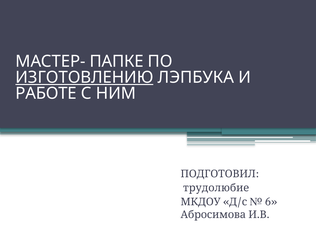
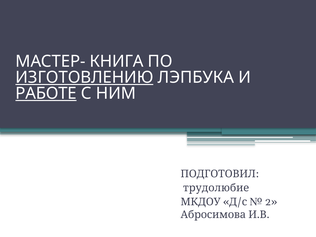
ПАПКЕ: ПАПКЕ -> КНИГА (117, 61)
РАБОТЕ underline: none -> present (46, 93)
6: 6 -> 2 (271, 202)
